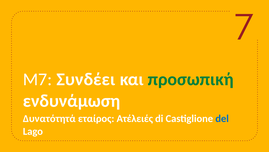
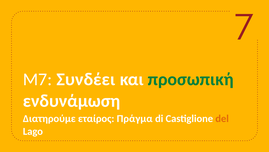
Δυνατότητά: Δυνατότητά -> Διατηρούμε (49, 118)
Ατέλειές: Ατέλειές -> Πράγμα (135, 118)
del colour: blue -> orange (222, 118)
